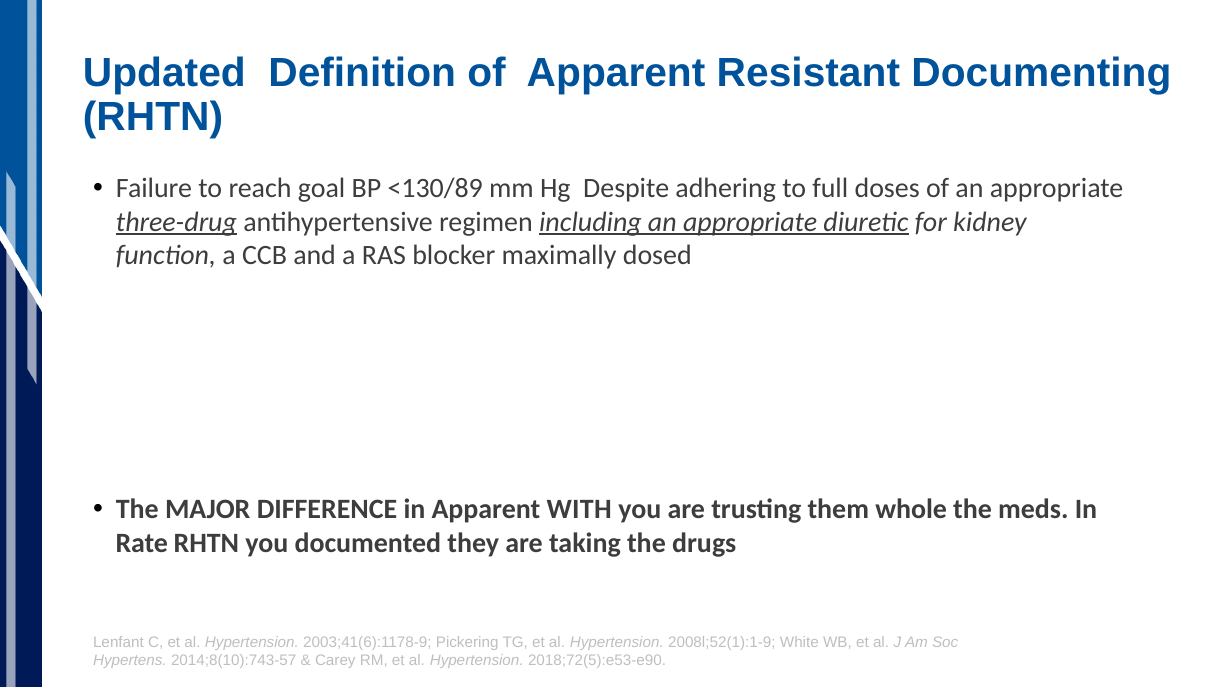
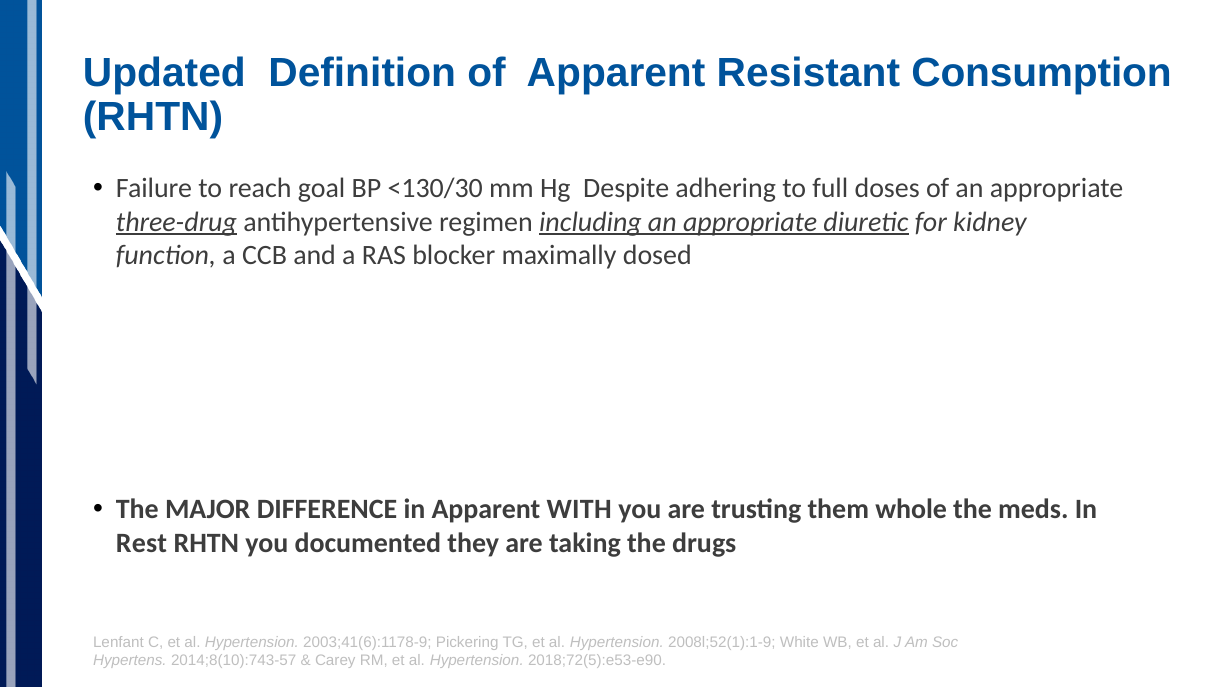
Resistant Documenting: Documenting -> Consumption (1041, 73)
<130/89: <130/89 -> <130/30 (435, 188)
Rate: Rate -> Rest (142, 543)
